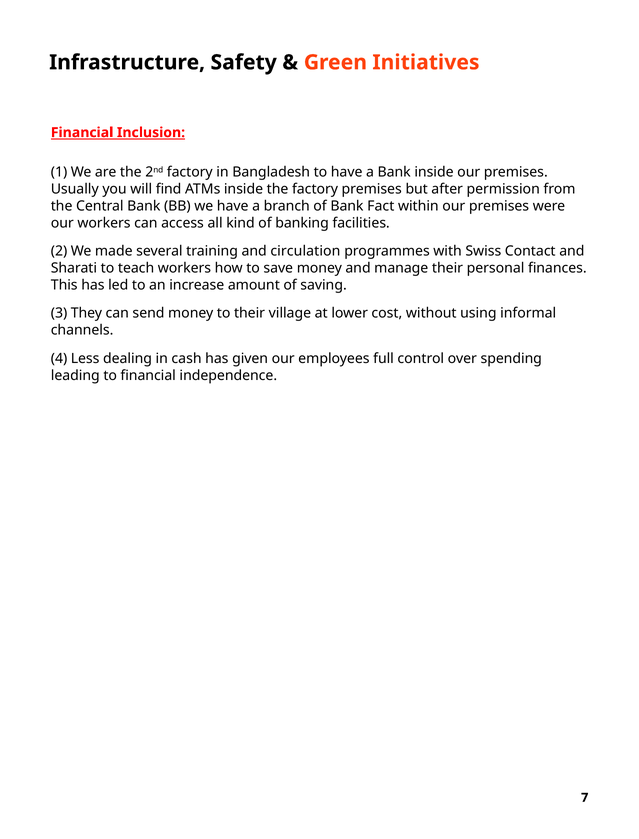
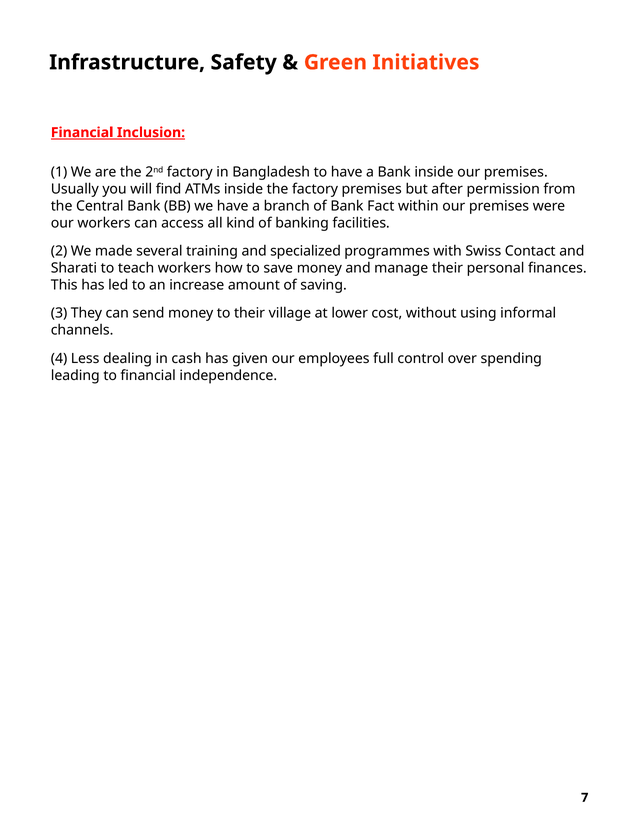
circulation: circulation -> specialized (306, 251)
